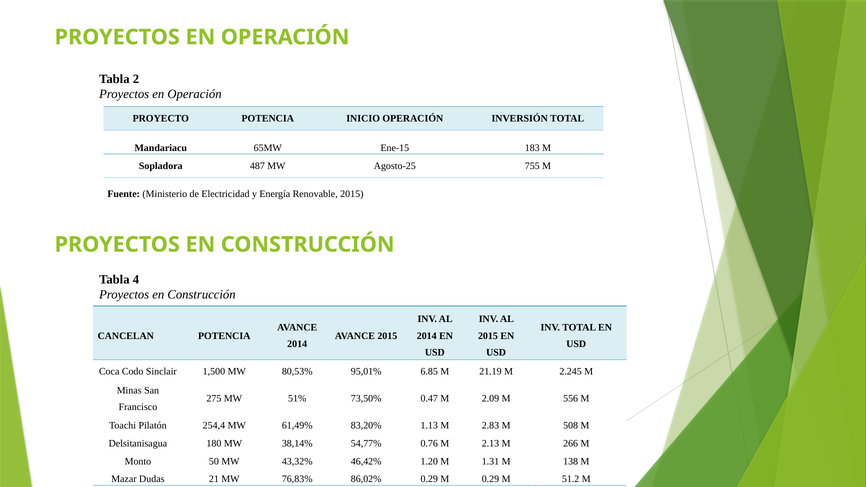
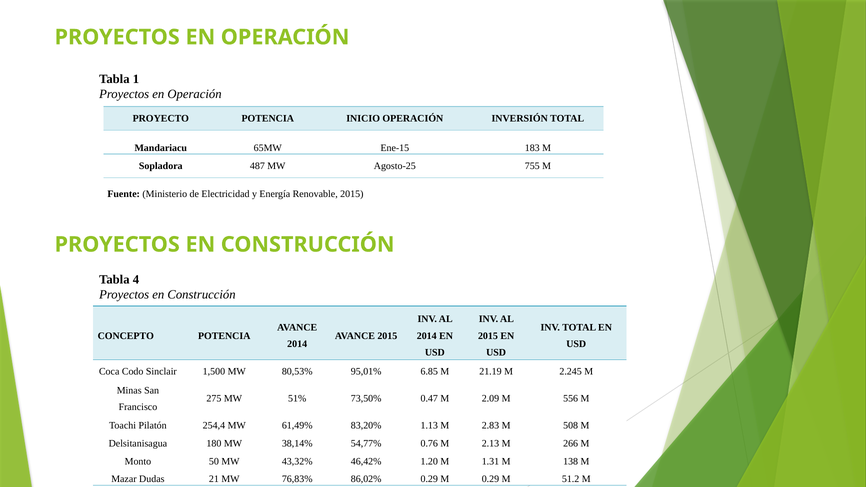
2: 2 -> 1 (136, 79)
CANCELAN: CANCELAN -> CONCEPTO (126, 336)
